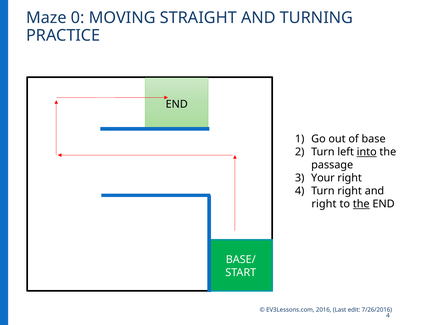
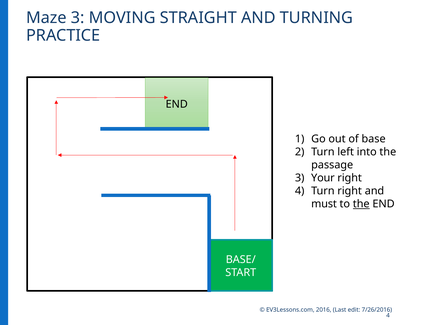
Maze 0: 0 -> 3 (78, 18)
into underline: present -> none (367, 152)
right: right -> must (324, 204)
